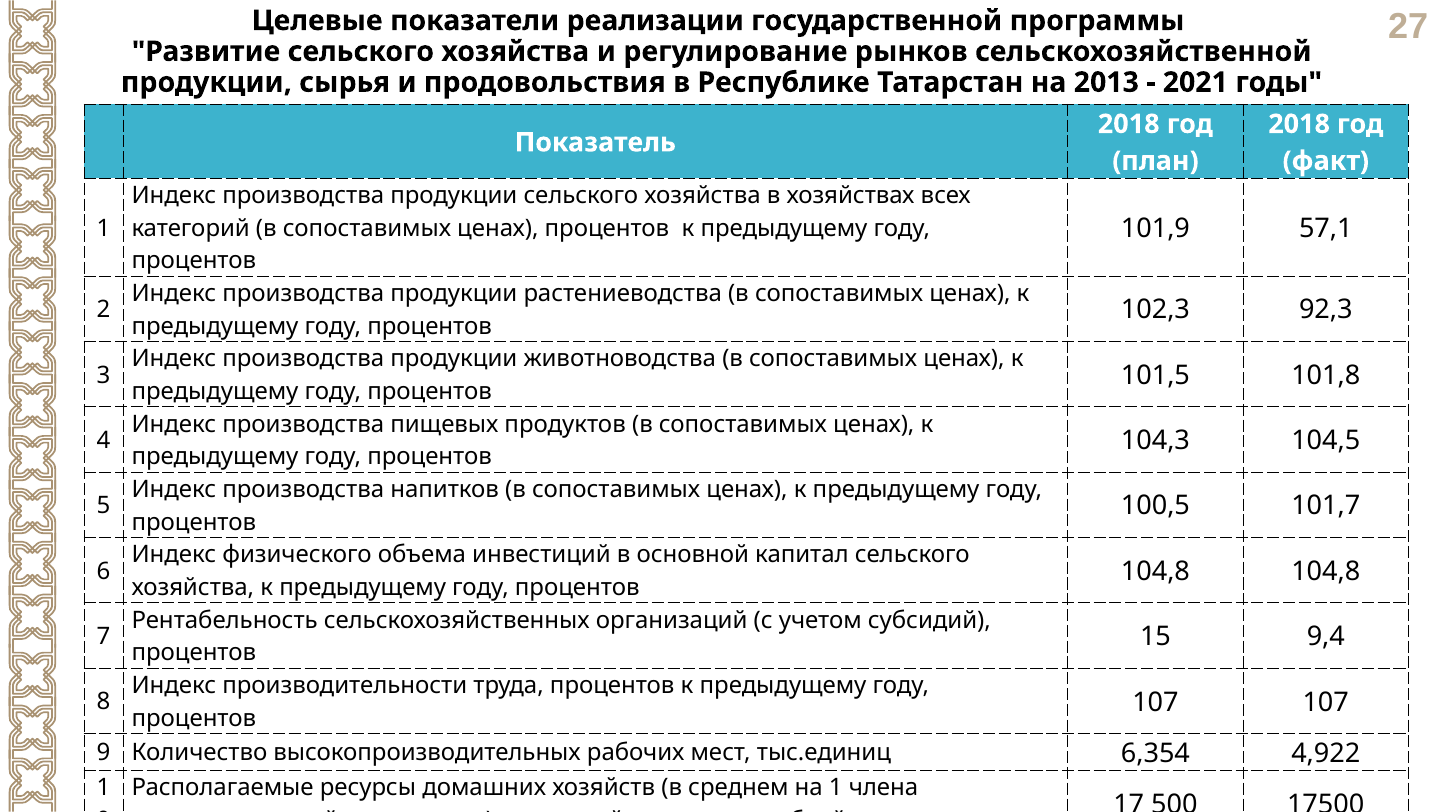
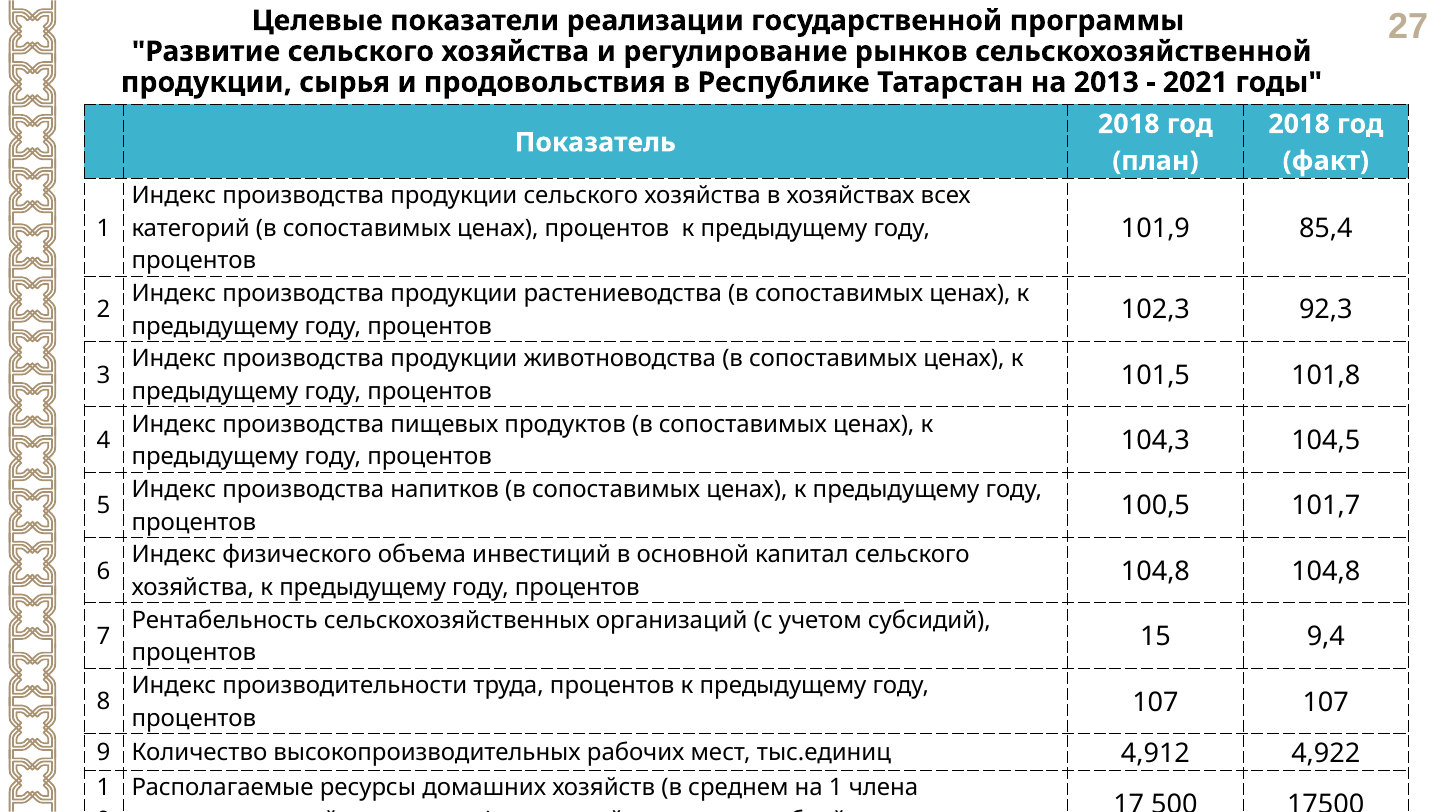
57,1: 57,1 -> 85,4 (1326, 228)
6,354: 6,354 -> 4,912 (1155, 753)
